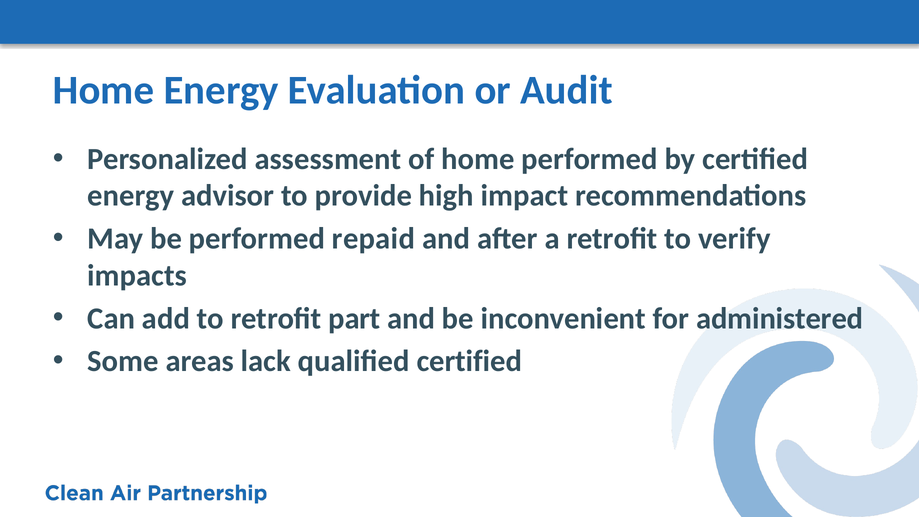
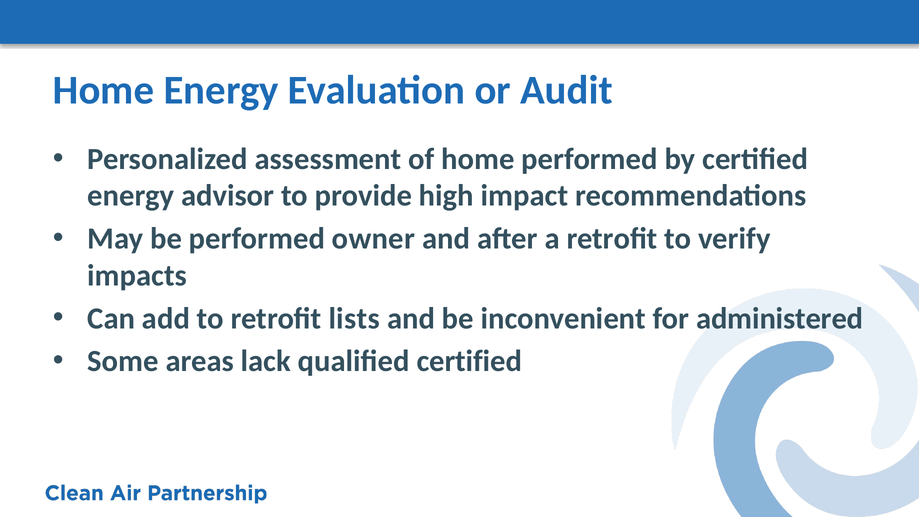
repaid: repaid -> owner (373, 239)
part: part -> lists (354, 318)
